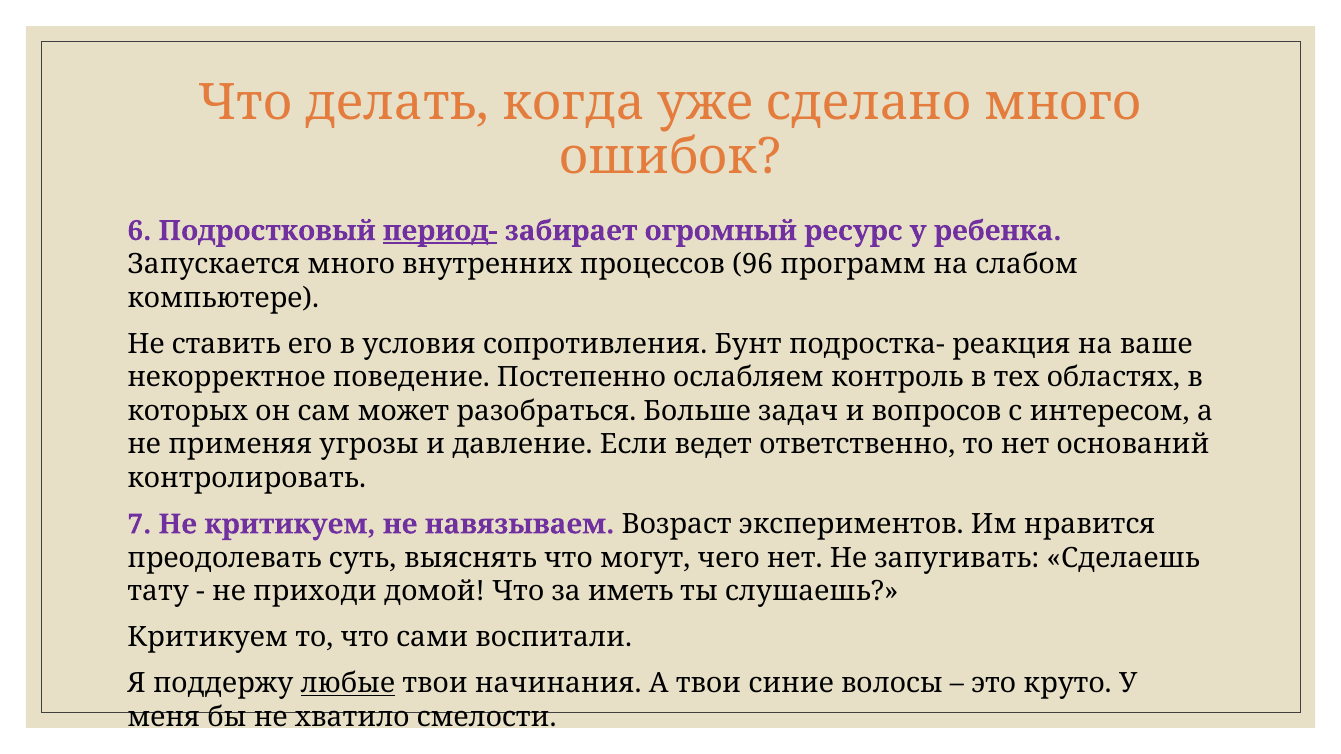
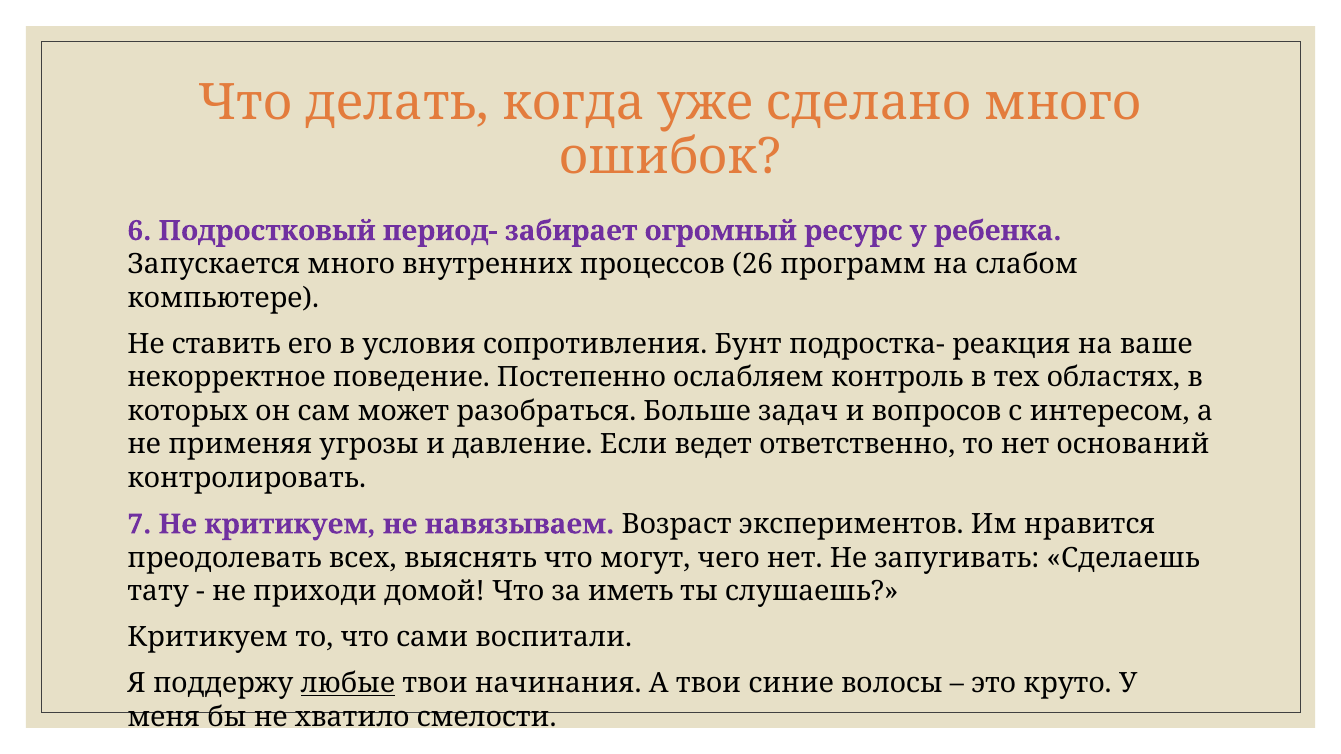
период- underline: present -> none (440, 231)
96: 96 -> 26 (753, 265)
суть: суть -> всех (363, 558)
